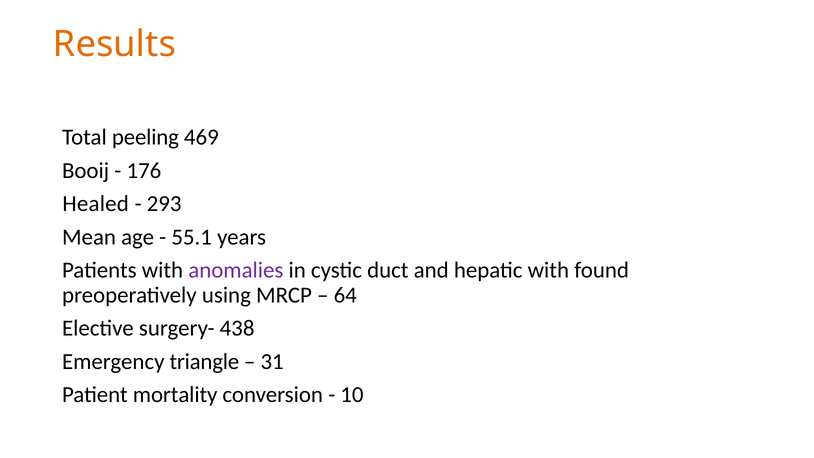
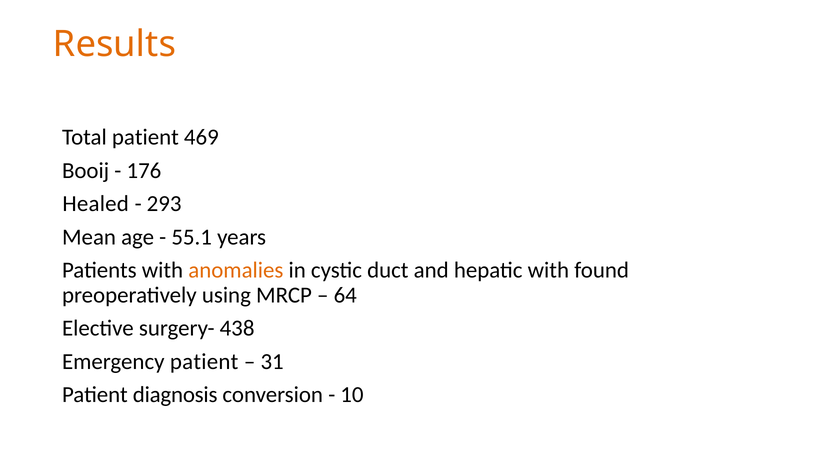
Total peeling: peeling -> patient (145, 137)
anomalies colour: purple -> orange (236, 270)
Emergency triangle: triangle -> patient (204, 361)
mortality: mortality -> diagnosis (175, 395)
